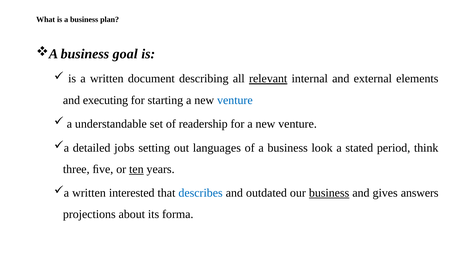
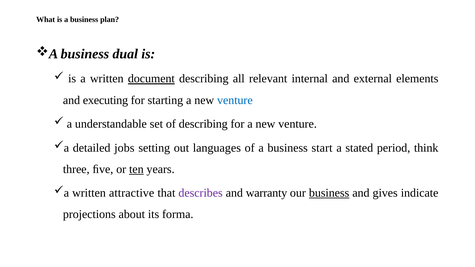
goal: goal -> dual (125, 54)
document underline: none -> present (151, 79)
relevant underline: present -> none (268, 79)
of readership: readership -> describing (203, 124)
look: look -> start (322, 148)
interested: interested -> attractive (132, 193)
describes colour: blue -> purple (201, 193)
outdated: outdated -> warranty (267, 193)
answers: answers -> indicate (420, 193)
